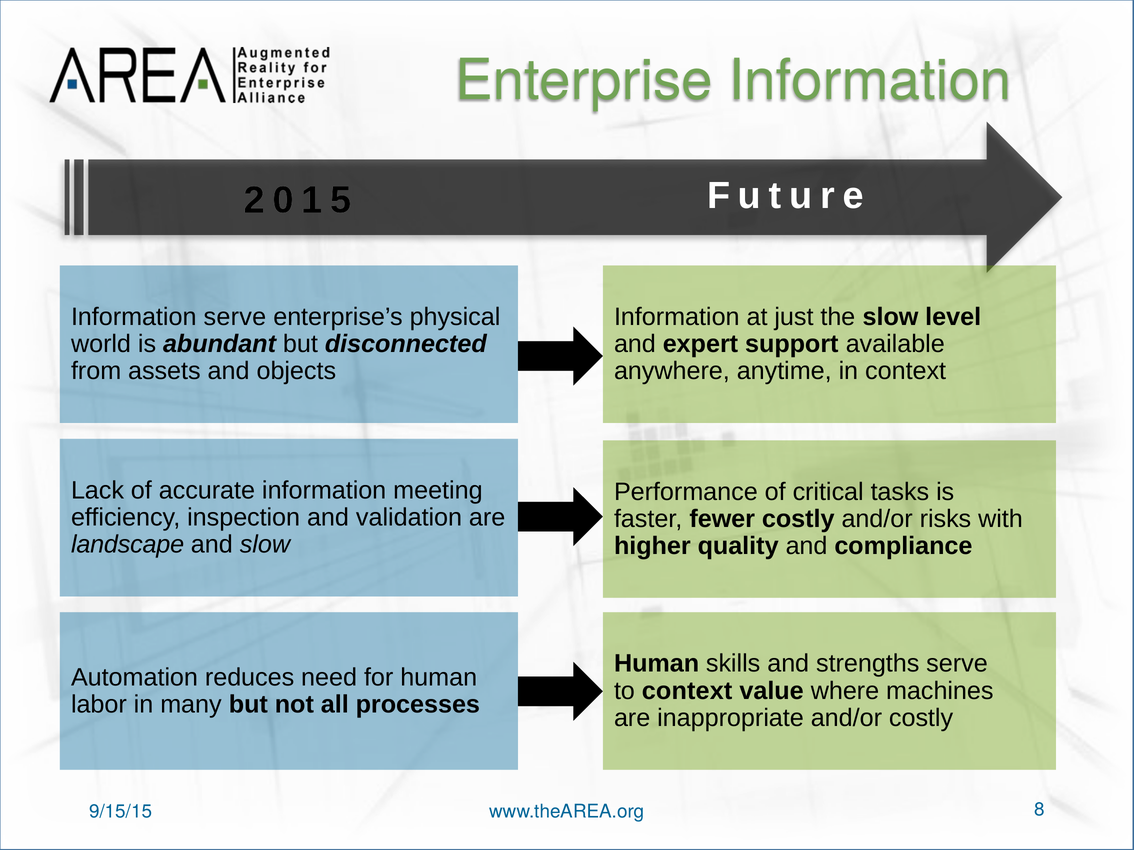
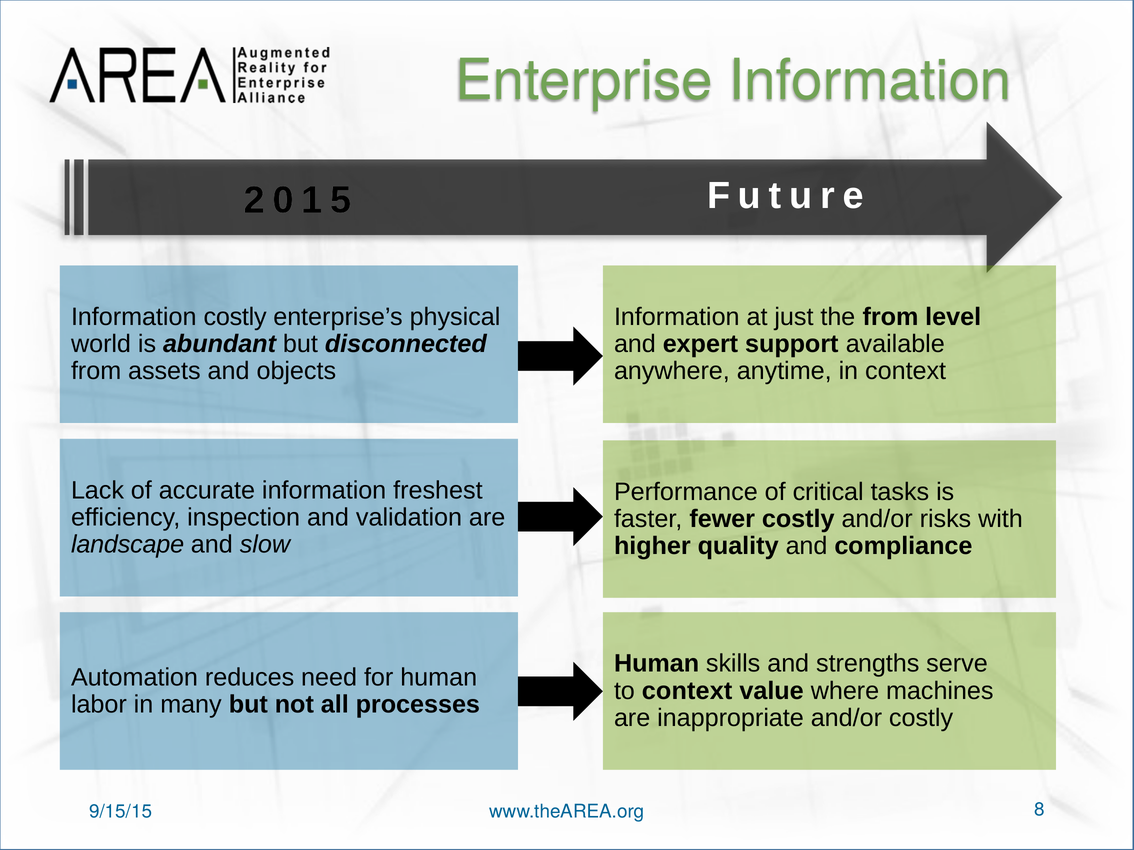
Information serve: serve -> costly (235, 317)
the slow: slow -> from (891, 317)
meeting: meeting -> freshest (438, 491)
